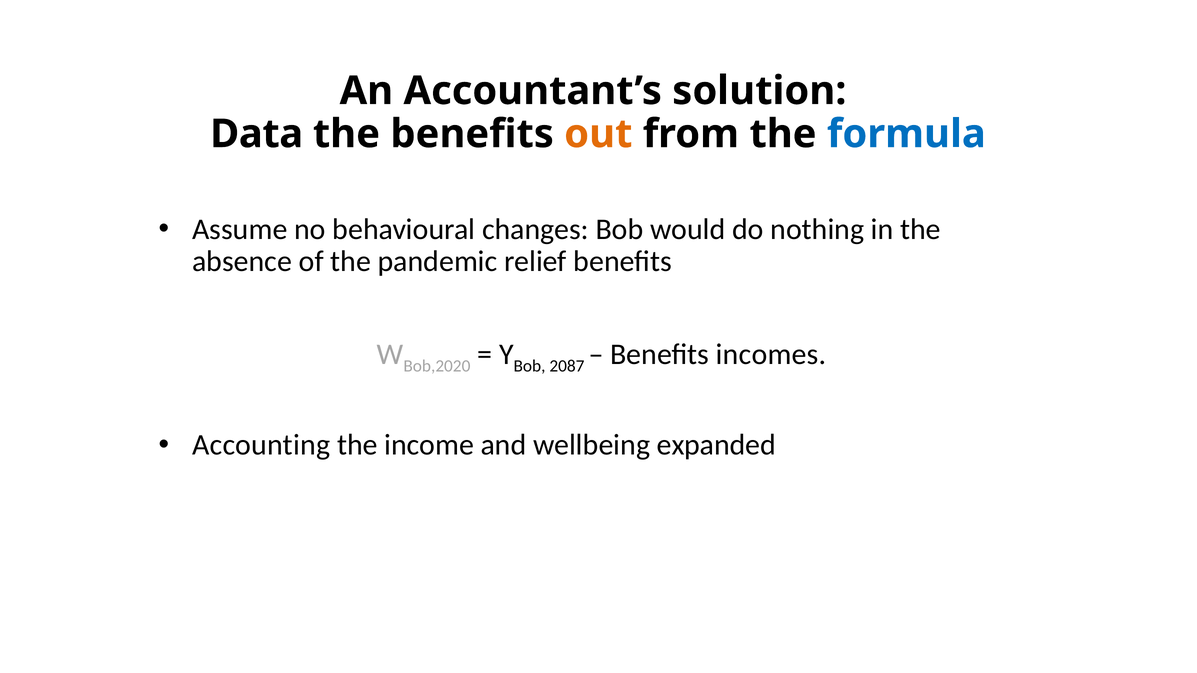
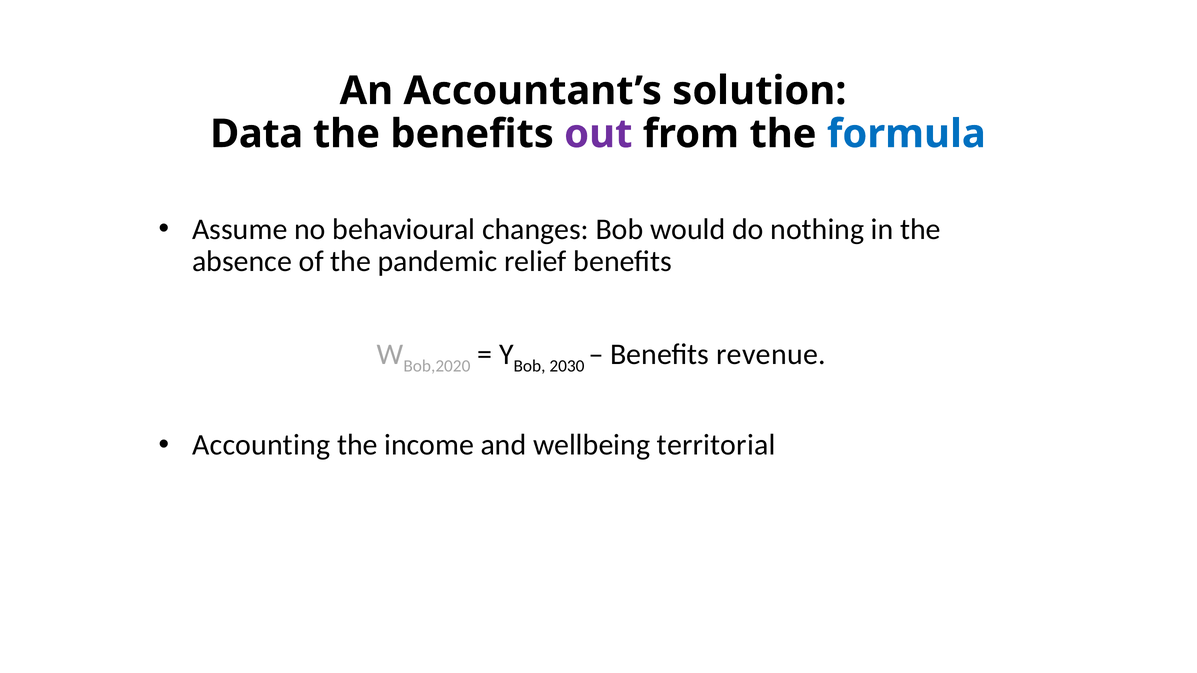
out colour: orange -> purple (598, 134)
2087: 2087 -> 2030 (567, 366)
incomes: incomes -> revenue (771, 355)
expanded: expanded -> territorial (716, 445)
